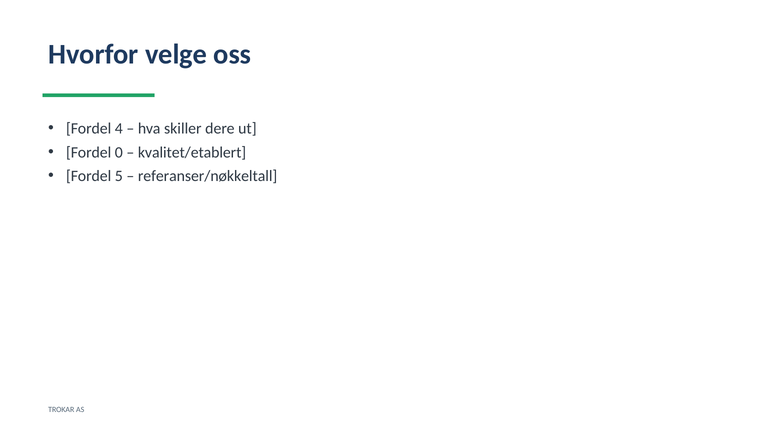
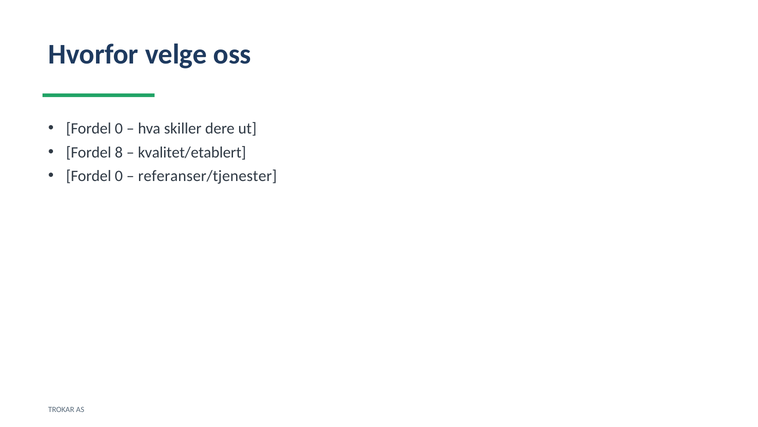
4: 4 -> 0 (119, 128)
0: 0 -> 8 (119, 152)
5: 5 -> 0 (119, 176)
referanser/nøkkeltall: referanser/nøkkeltall -> referanser/tjenester (207, 176)
